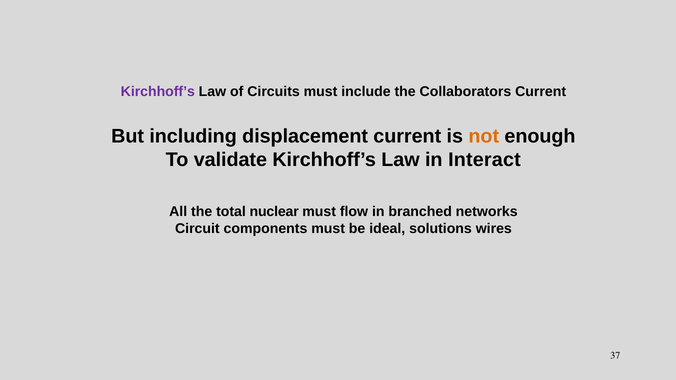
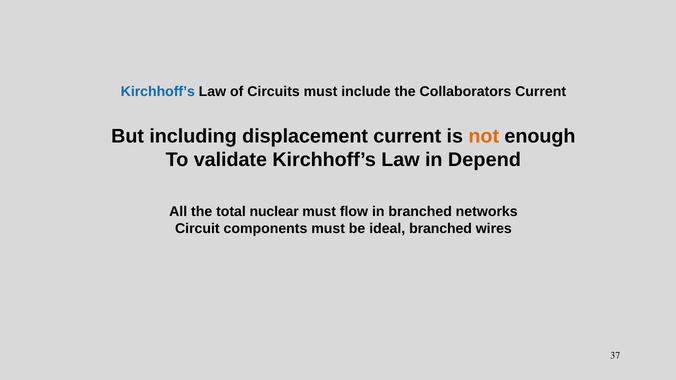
Kirchhoff’s colour: purple -> blue (158, 92)
Interact: Interact -> Depend (484, 160)
ideal solutions: solutions -> branched (441, 229)
